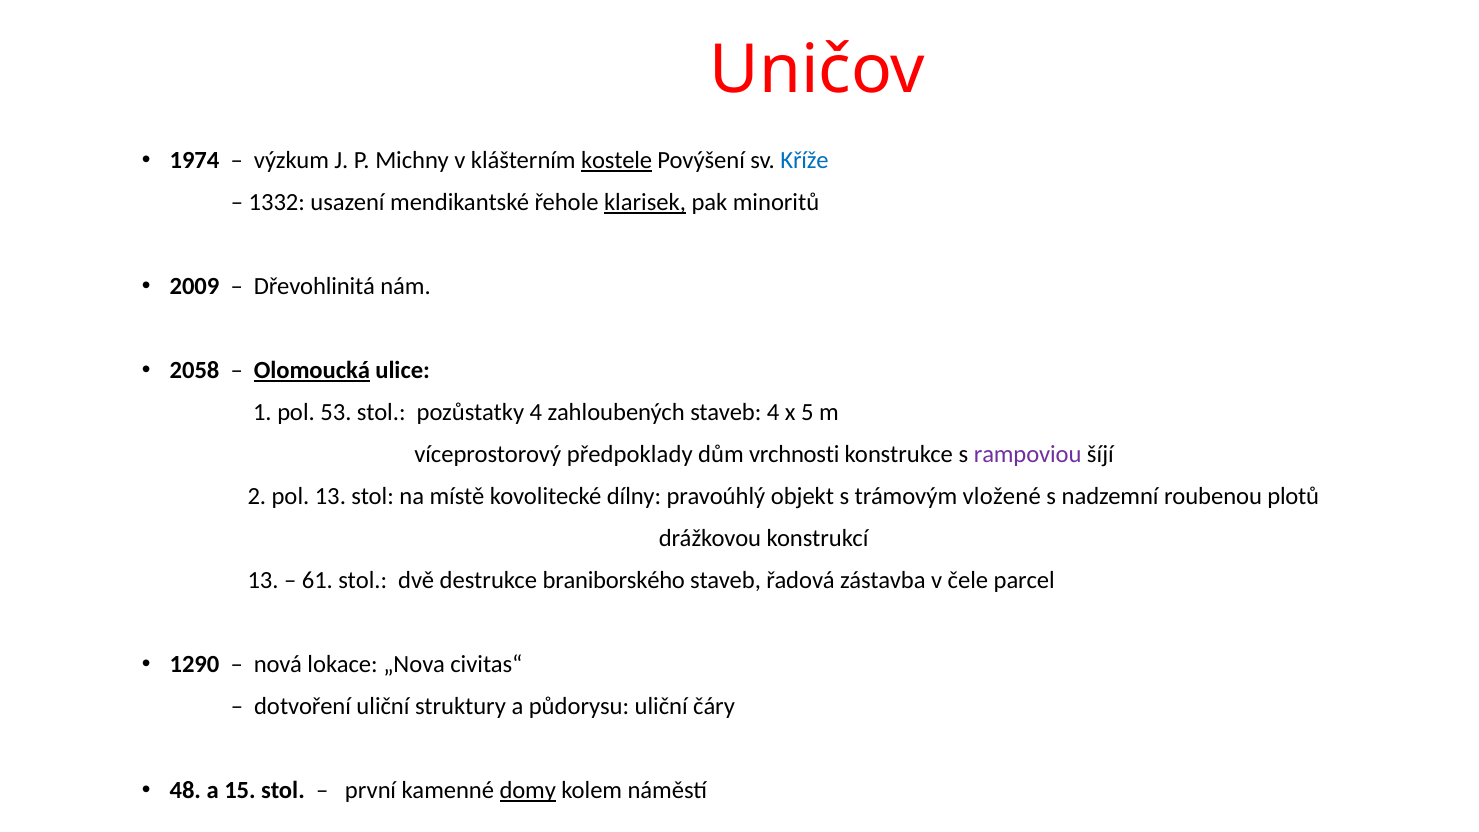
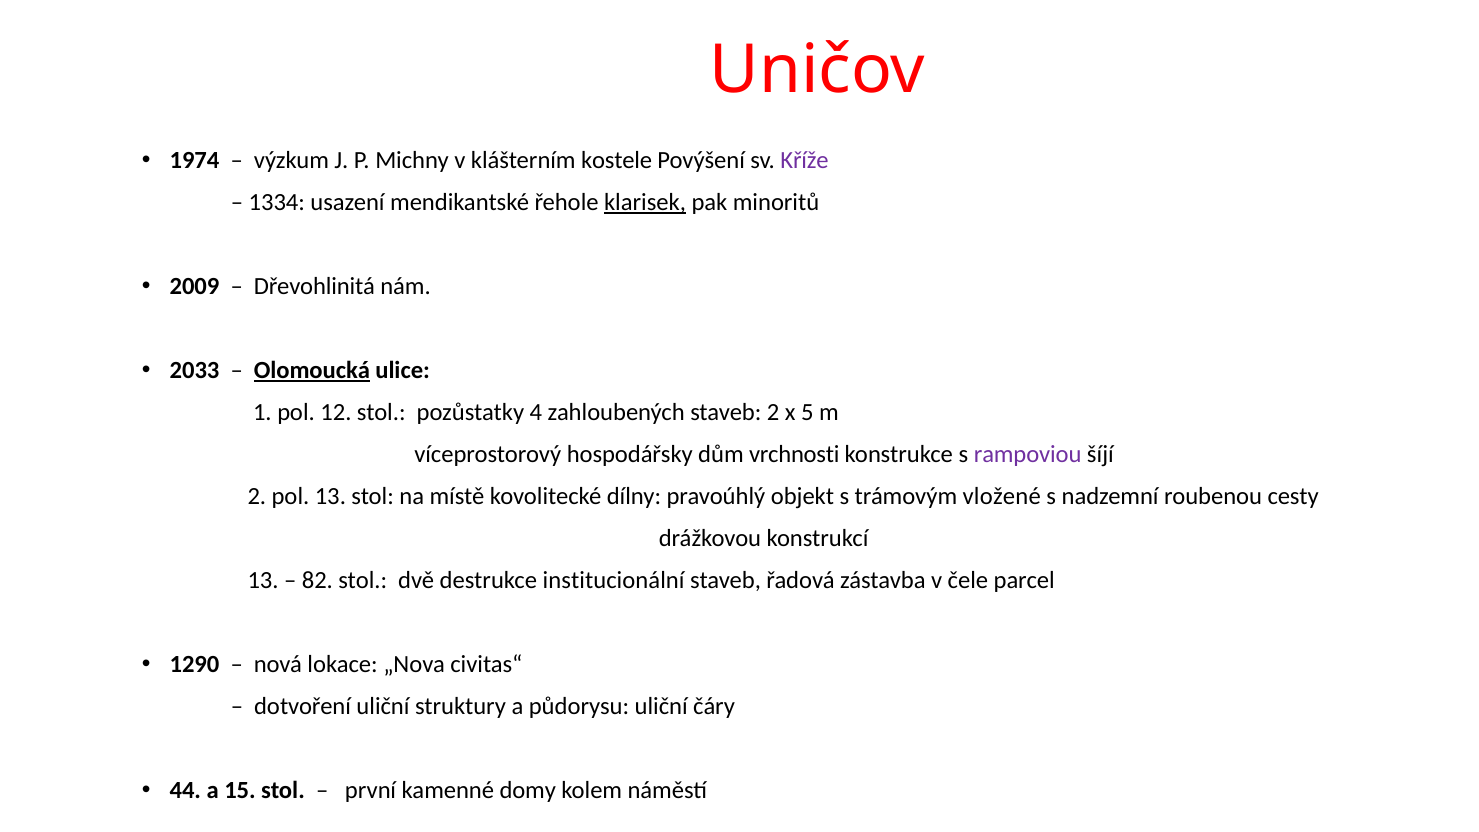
kostele underline: present -> none (617, 161)
Kříže colour: blue -> purple (805, 161)
1332: 1332 -> 1334 (277, 203)
2058: 2058 -> 2033 (195, 370)
53: 53 -> 12 (336, 412)
staveb 4: 4 -> 2 (773, 412)
předpoklady: předpoklady -> hospodářsky (630, 454)
plotů: plotů -> cesty (1293, 496)
61: 61 -> 82 (317, 580)
braniborského: braniborského -> institucionální (614, 580)
48: 48 -> 44 (185, 790)
domy underline: present -> none (528, 790)
